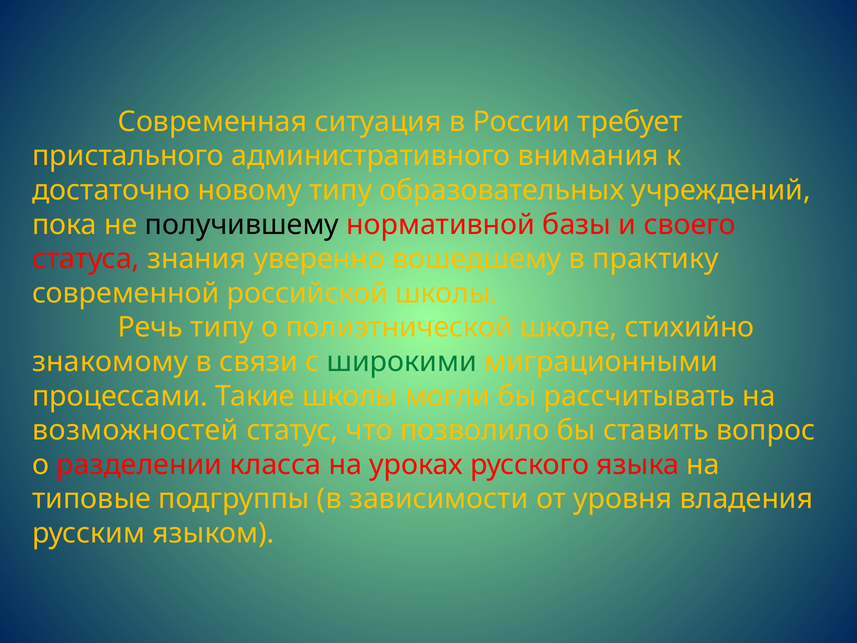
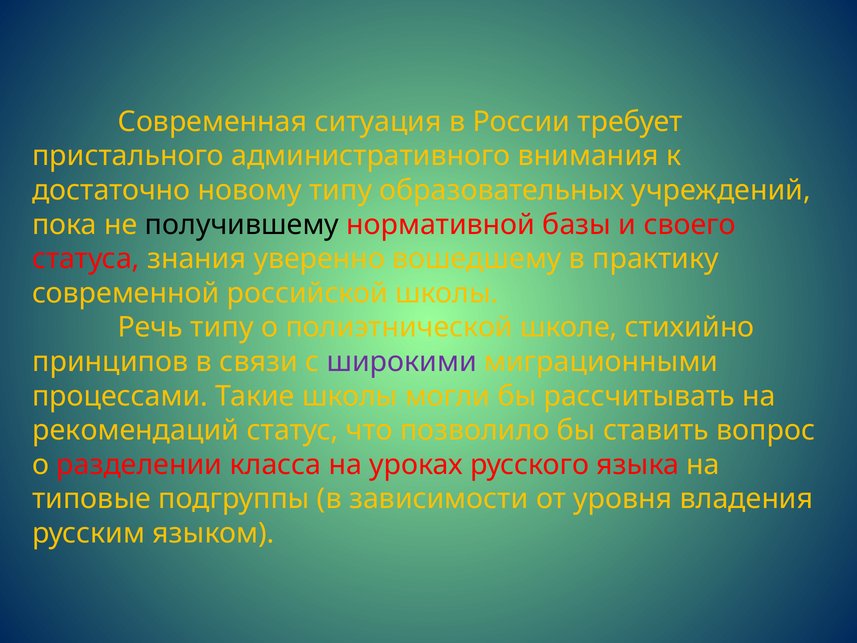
знакомому: знакомому -> принципов (110, 362)
широкими colour: green -> purple (402, 362)
возможностей: возможностей -> рекомендаций (136, 430)
